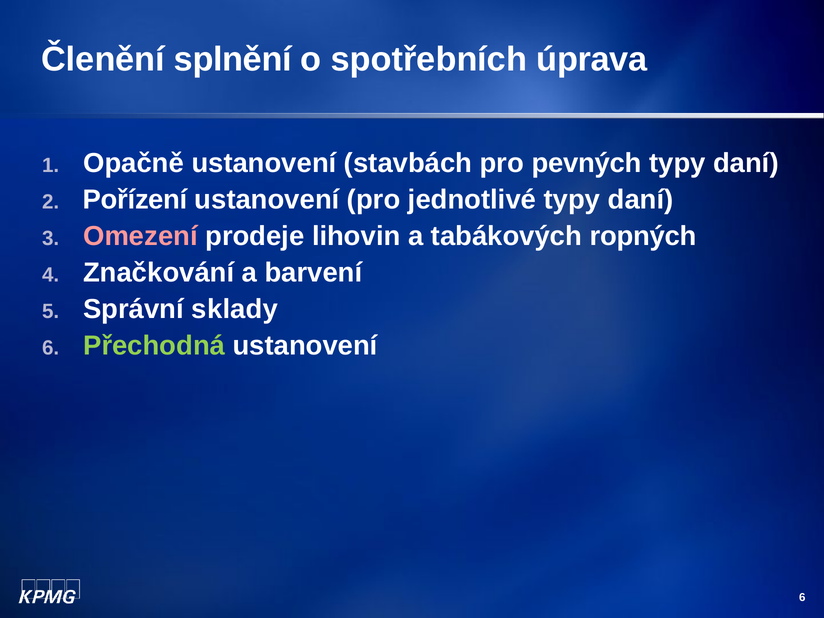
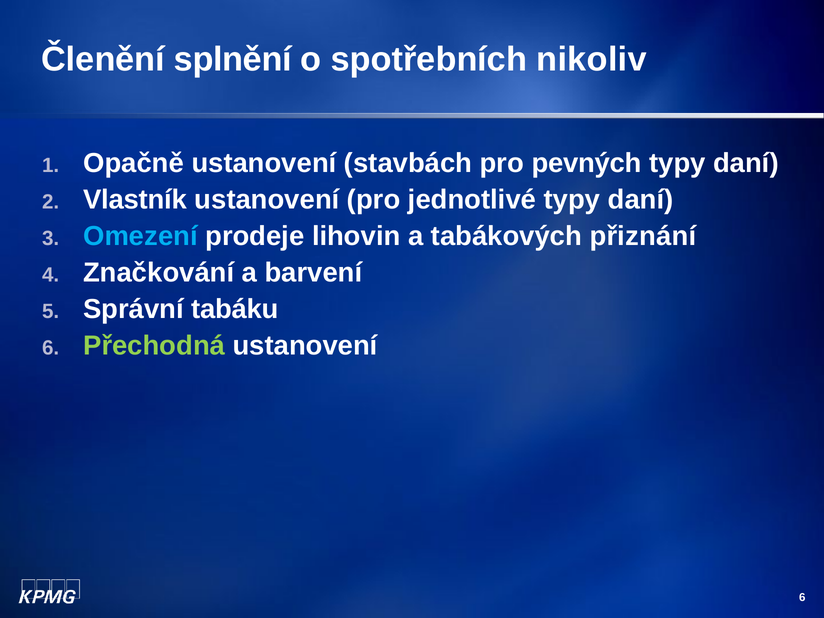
úprava: úprava -> nikoliv (592, 59)
Pořízení: Pořízení -> Vlastník (135, 200)
Omezení colour: pink -> light blue (140, 236)
ropných: ropných -> přiznání (643, 236)
sklady: sklady -> tabáku (235, 309)
